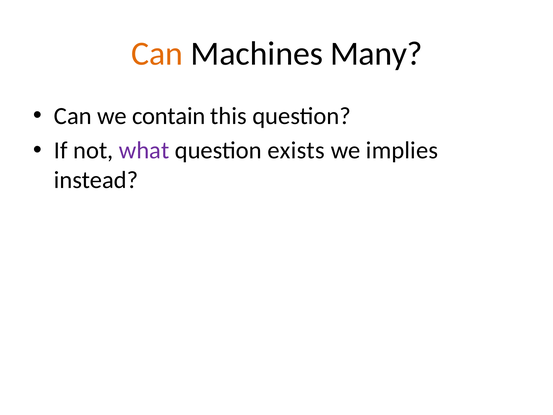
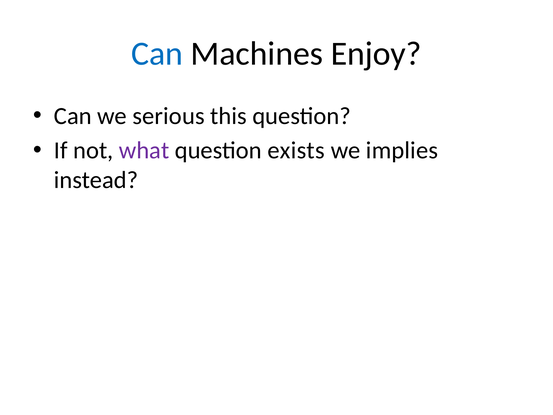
Can colour: orange -> blue (157, 54)
Many: Many -> Enjoy (376, 54)
contain: contain -> serious (169, 116)
